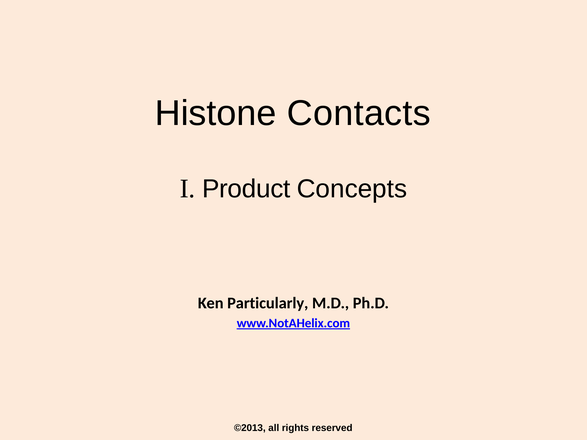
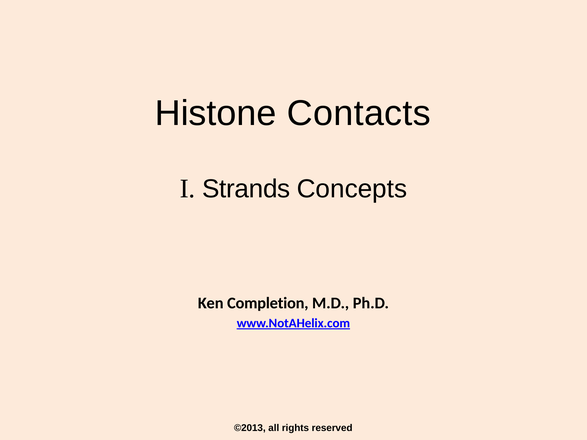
Product: Product -> Strands (246, 189)
Particularly: Particularly -> Completion (268, 303)
